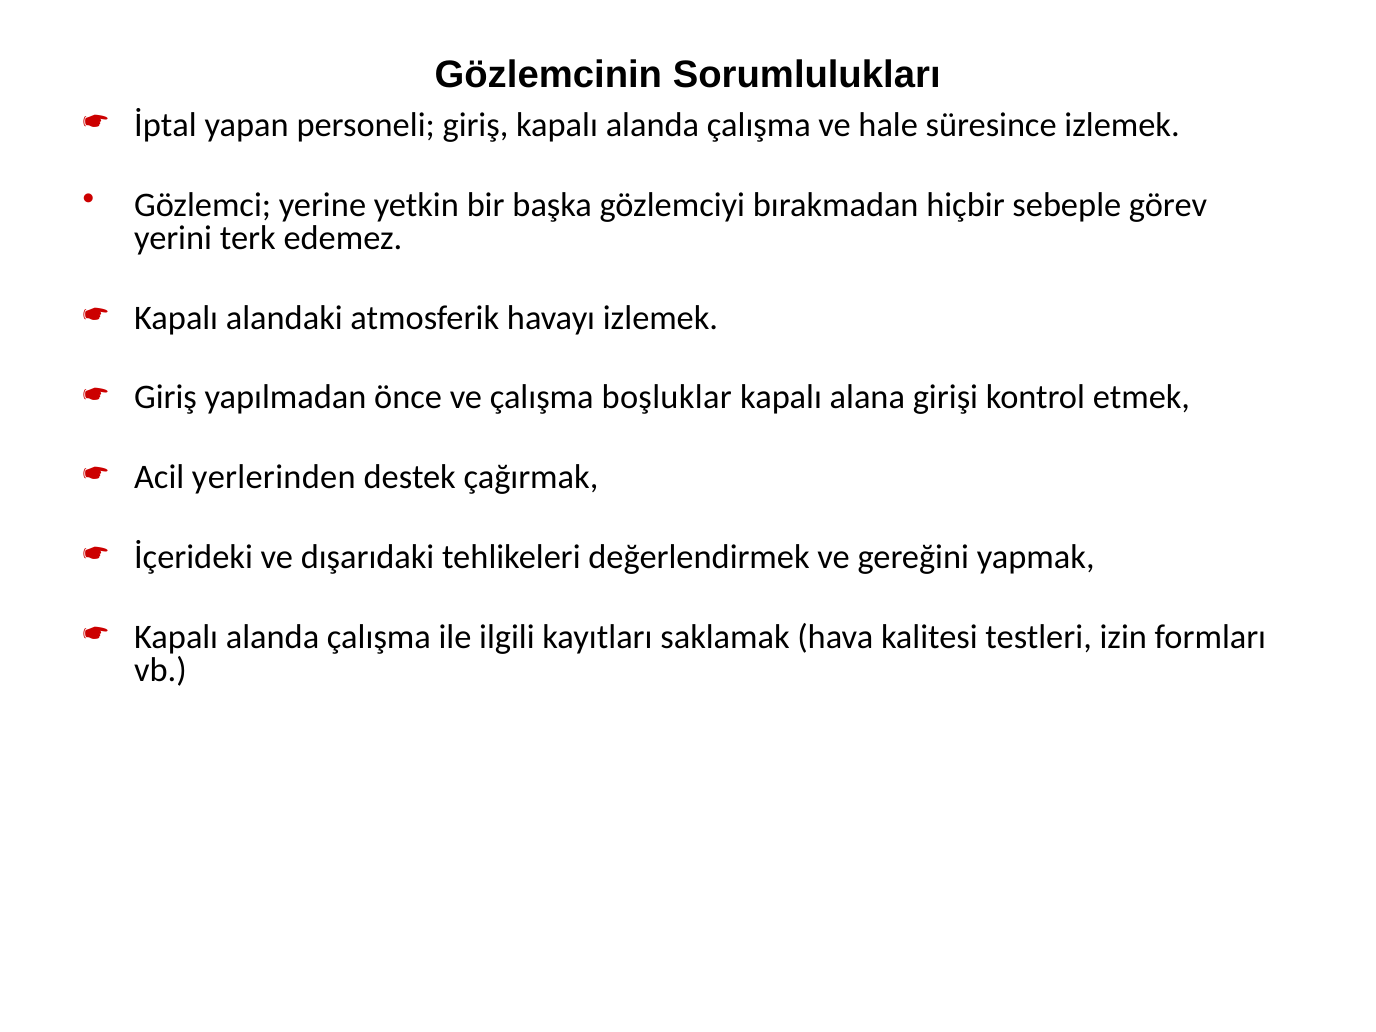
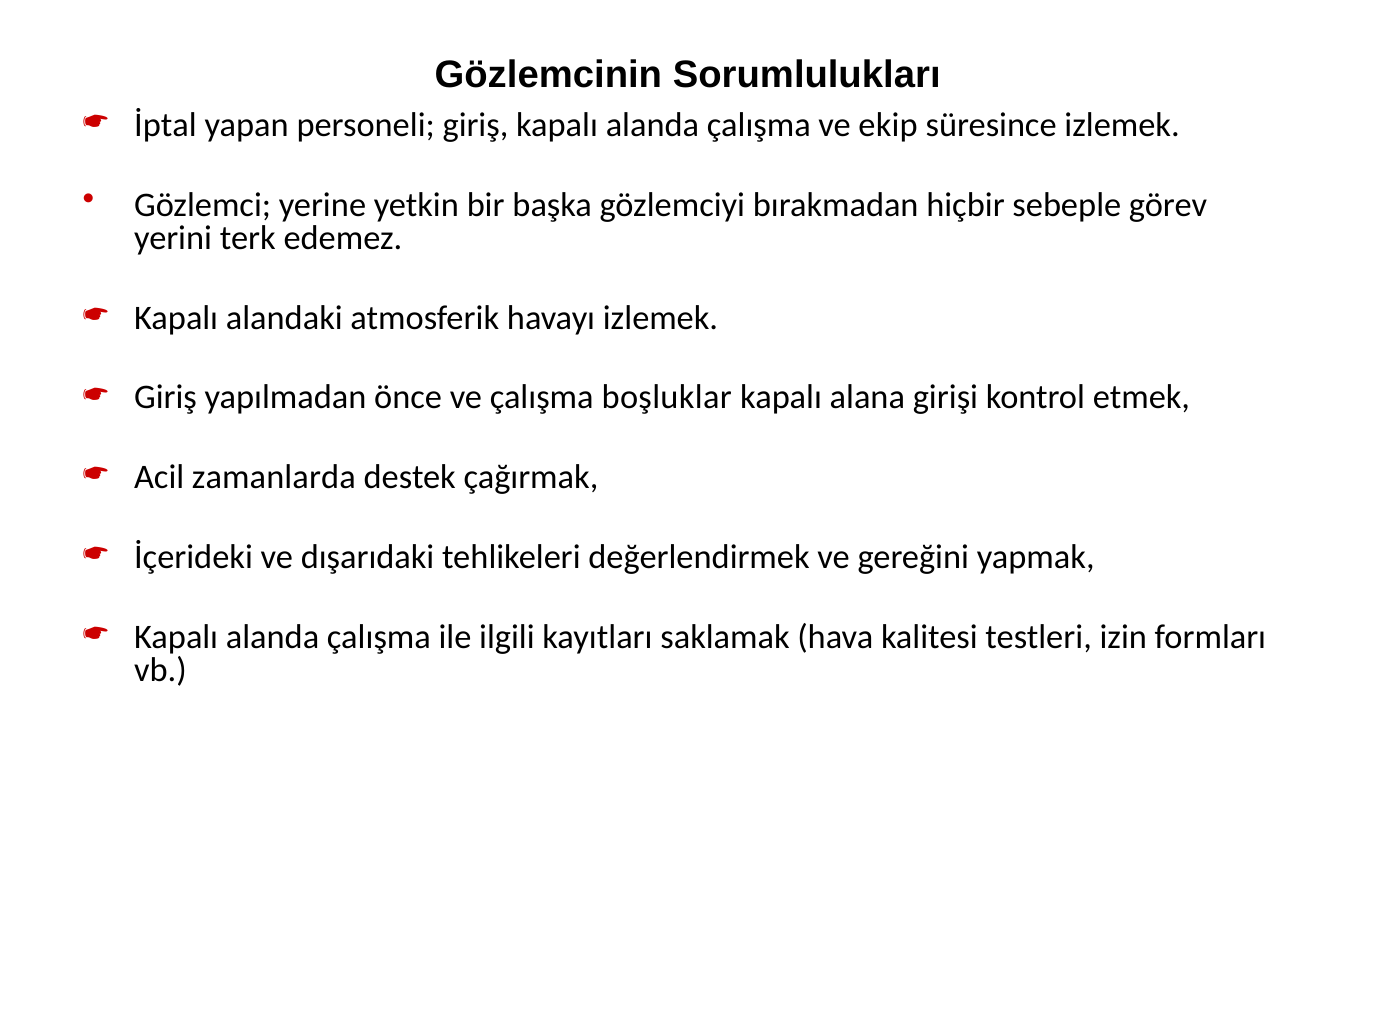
hale: hale -> ekip (888, 125)
yerlerinden: yerlerinden -> zamanlarda (274, 477)
